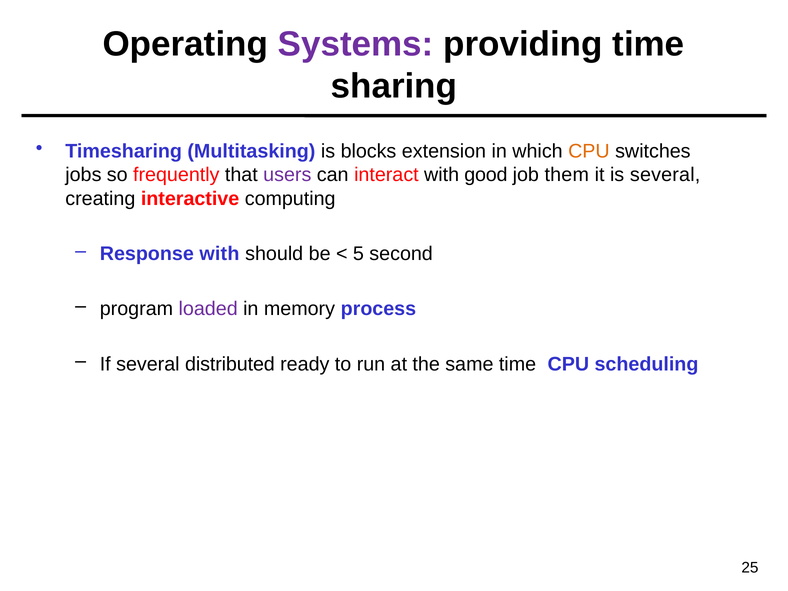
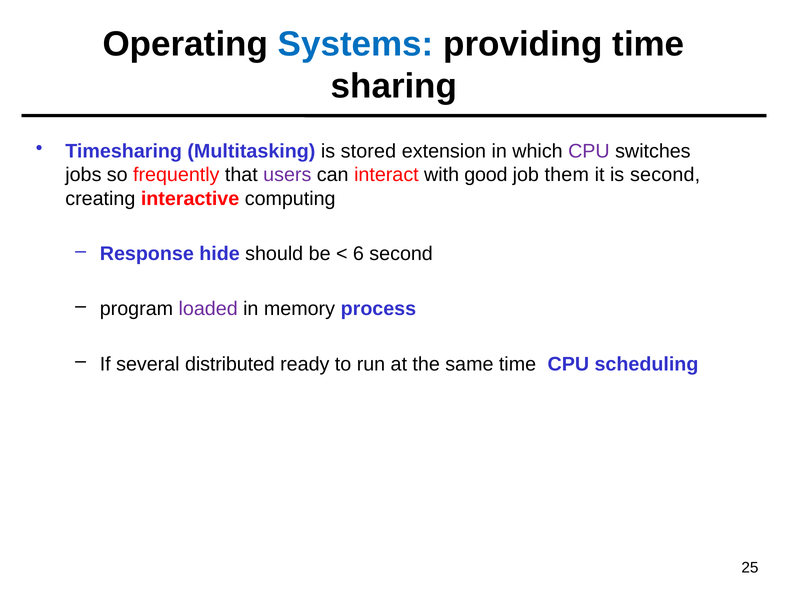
Systems colour: purple -> blue (356, 44)
blocks: blocks -> stored (368, 151)
CPU colour: orange -> purple (589, 151)
is several: several -> second (665, 175)
Response with: with -> hide (220, 254)
5: 5 -> 6 (358, 254)
